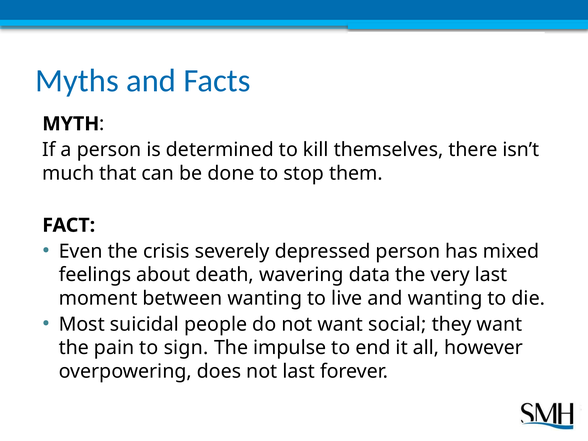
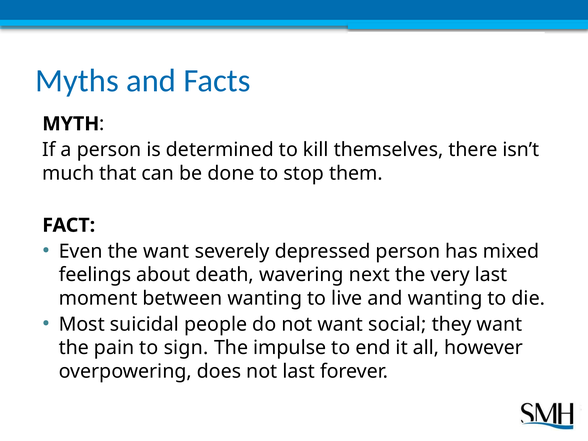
the crisis: crisis -> want (166, 251)
data: data -> next (369, 275)
